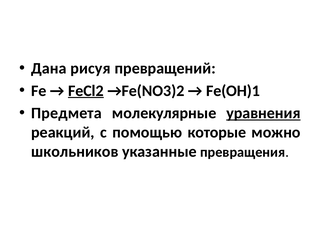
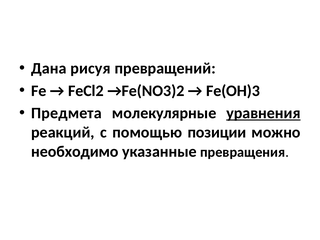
FeCl2 underline: present -> none (86, 91)
Fe(OH)1: Fe(OH)1 -> Fe(OH)3 (233, 91)
которые: которые -> позиции (217, 132)
школьников: школьников -> необходимо (75, 152)
